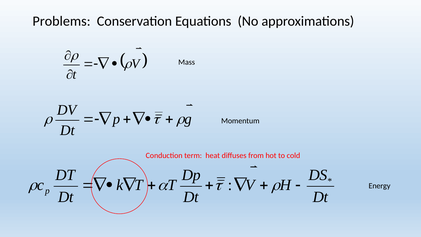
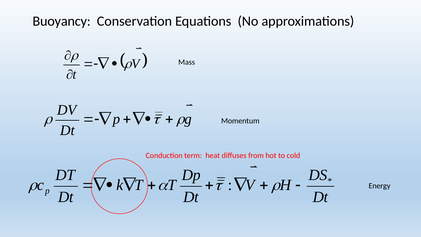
Problems: Problems -> Buoyancy (62, 21)
